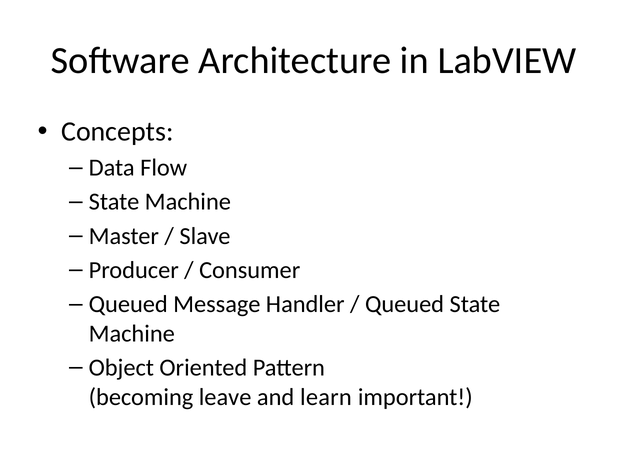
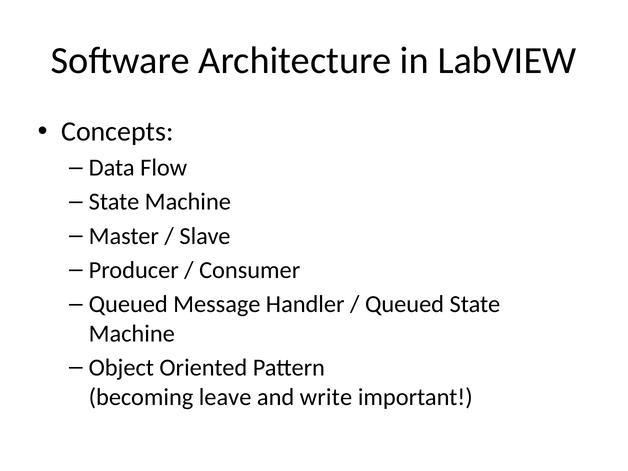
learn: learn -> write (326, 397)
